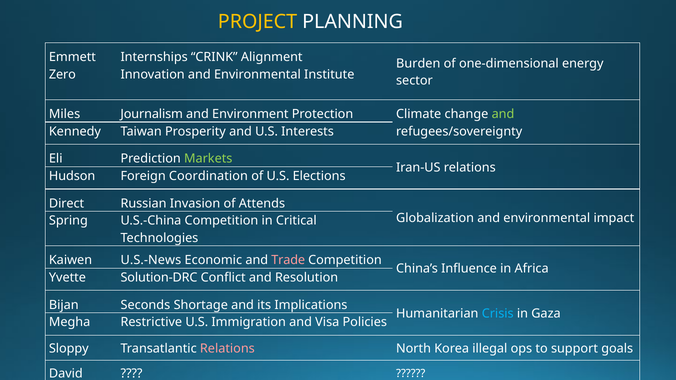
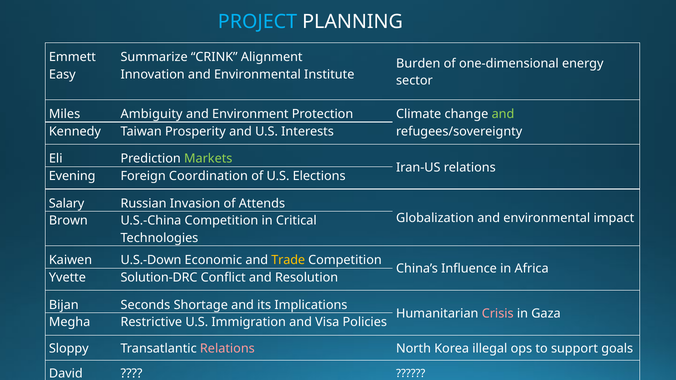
PROJECT colour: yellow -> light blue (257, 22)
Internships: Internships -> Summarize (154, 57)
Zero: Zero -> Easy (62, 75)
Journalism: Journalism -> Ambiguity (152, 114)
Hudson: Hudson -> Evening (72, 176)
Direct: Direct -> Salary (67, 204)
Spring: Spring -> Brown (68, 221)
U.S.-News: U.S.-News -> U.S.-Down (151, 260)
Trade colour: pink -> yellow (288, 260)
Crisis colour: light blue -> pink (498, 314)
